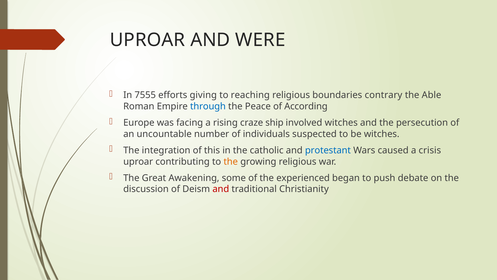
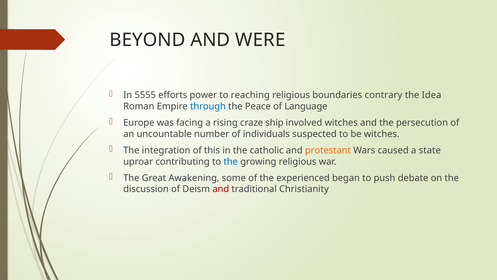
UPROAR: UPROAR -> BEYOND (148, 40)
7555: 7555 -> 5555 (145, 95)
giving: giving -> power (203, 95)
Able: Able -> Idea (432, 95)
According: According -> Language (306, 106)
protestant colour: blue -> orange (328, 150)
crisis: crisis -> state (430, 150)
the colour: orange -> blue (231, 161)
